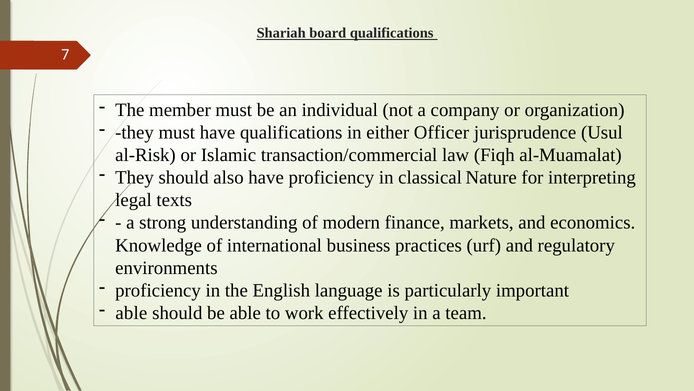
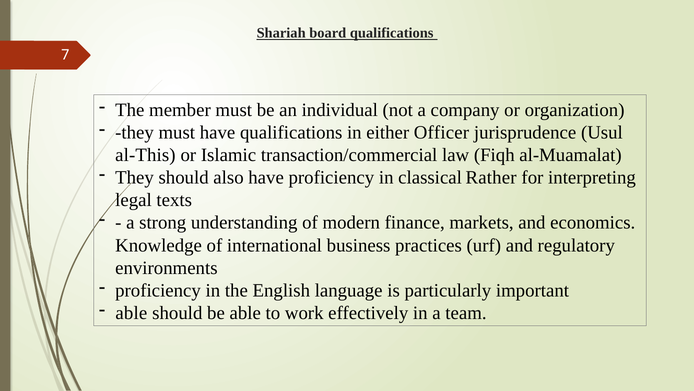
al-Risk: al-Risk -> al-This (145, 155)
Nature: Nature -> Rather (491, 177)
